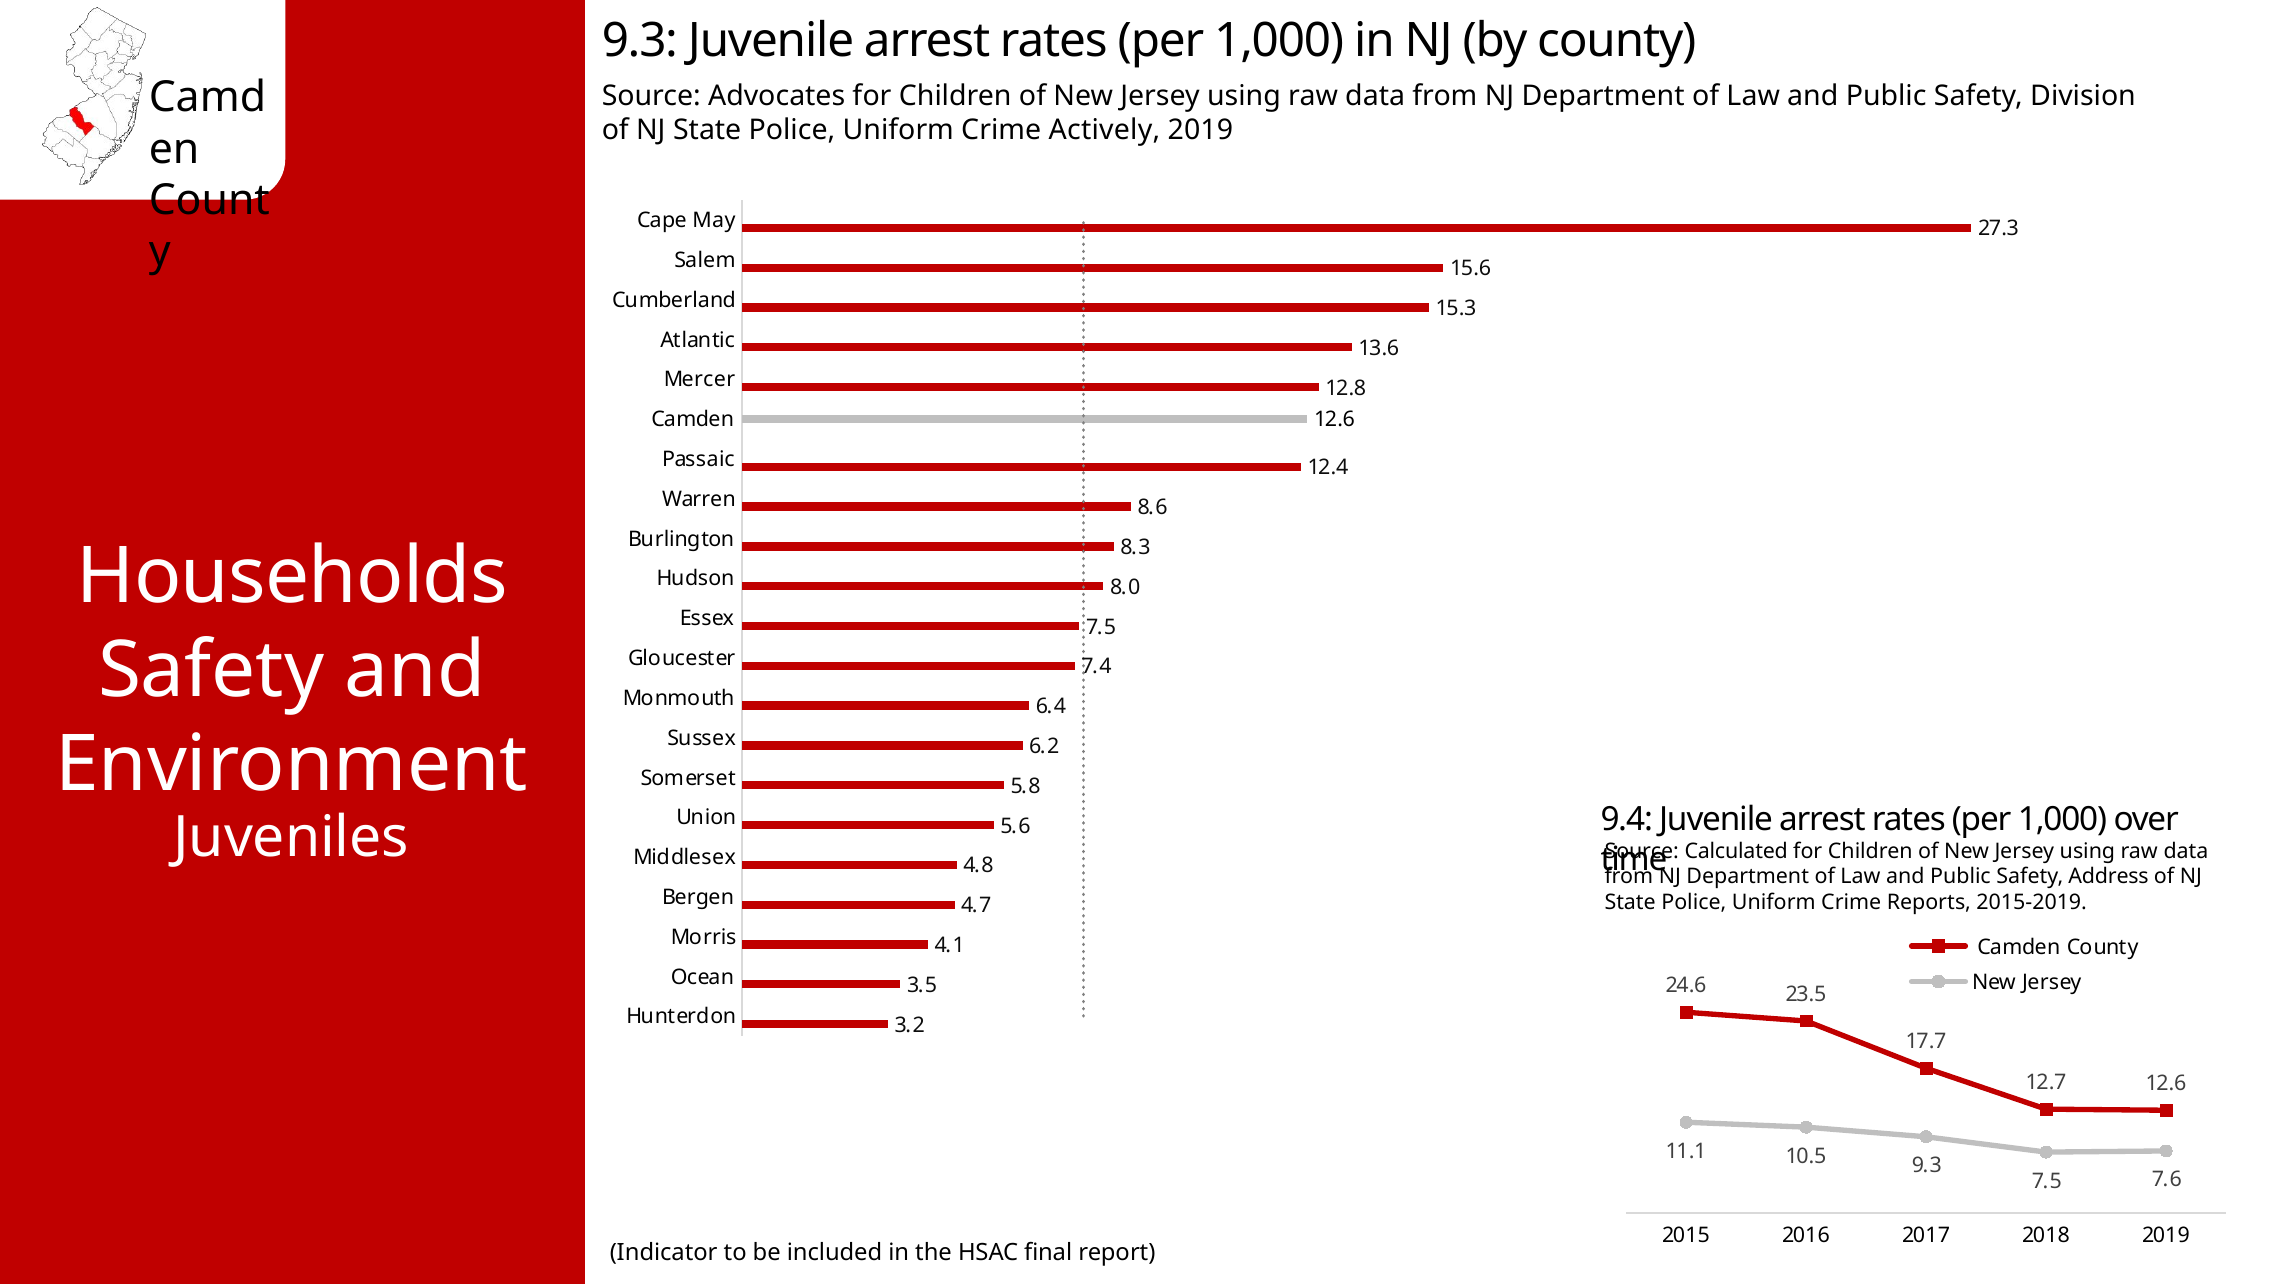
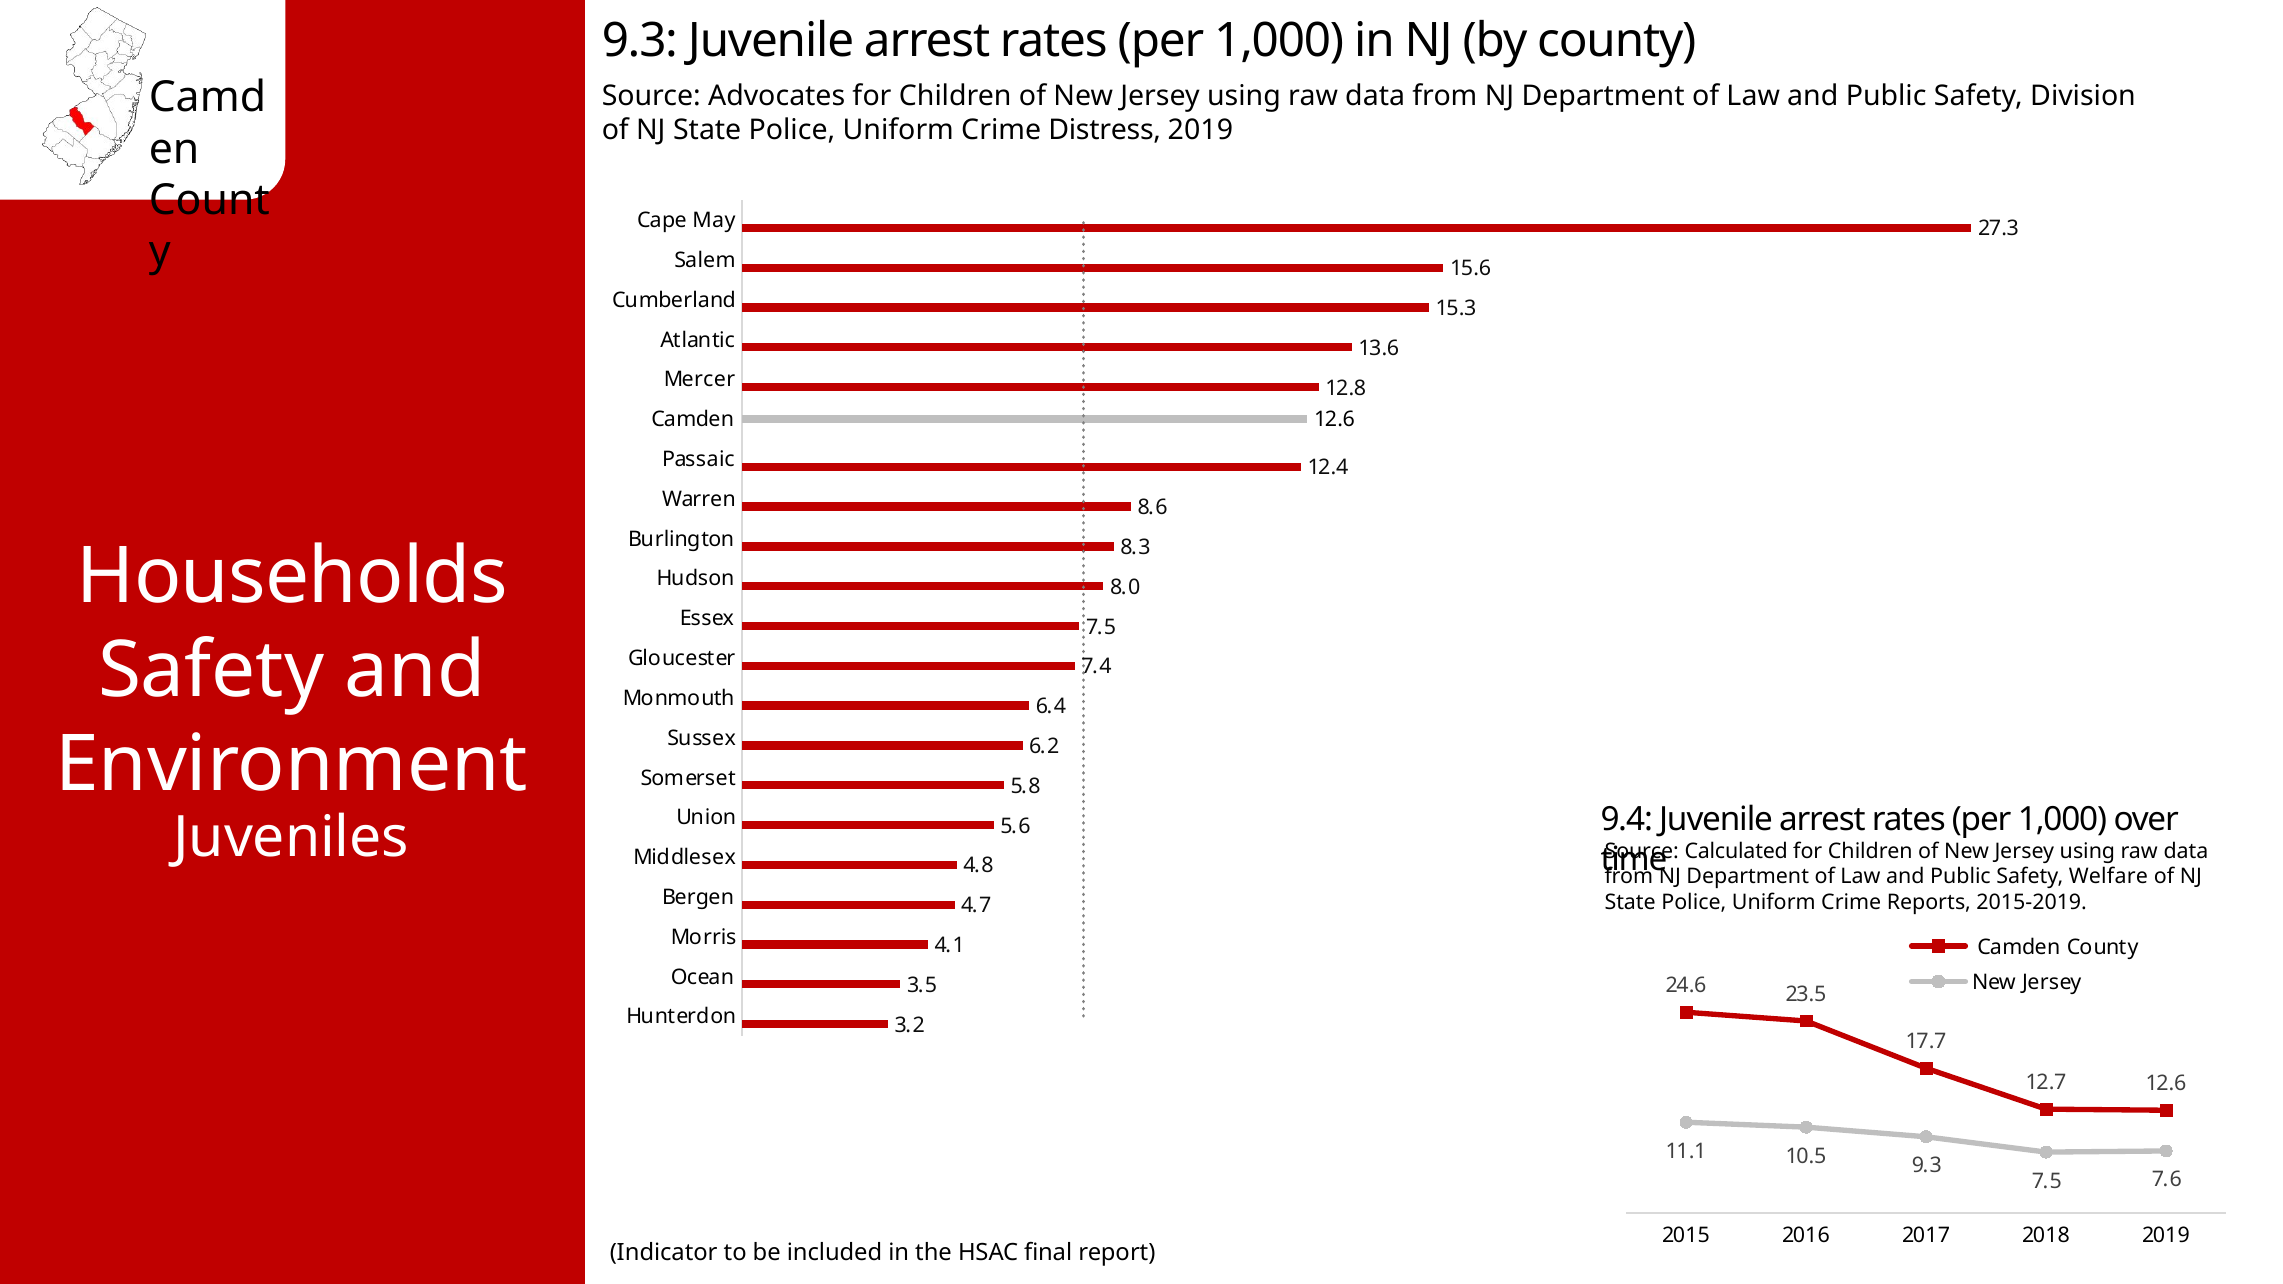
Actively: Actively -> Distress (1105, 131)
Address: Address -> Welfare (2108, 877)
